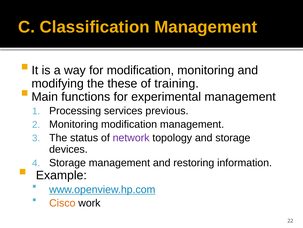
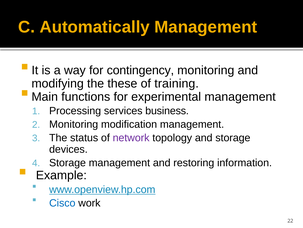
Classification: Classification -> Automatically (95, 27)
for modification: modification -> contingency (140, 70)
previous: previous -> business (167, 111)
Cisco colour: orange -> blue (62, 203)
